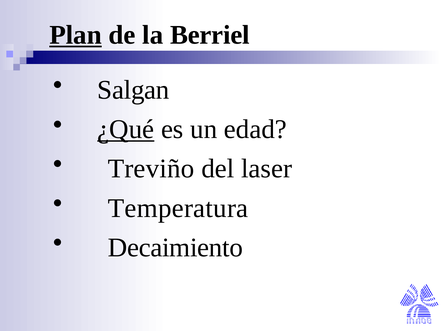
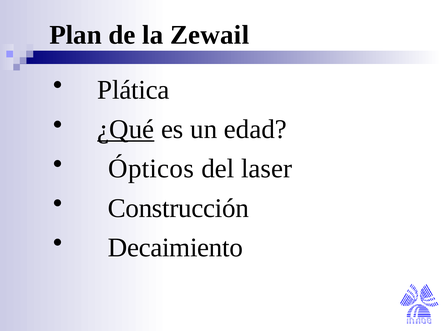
Plan underline: present -> none (76, 35)
Berriel: Berriel -> Zewail (210, 35)
Salgan: Salgan -> Plática (133, 90)
Treviño: Treviño -> Ópticos (151, 169)
Temperatura: Temperatura -> Construcción (178, 208)
